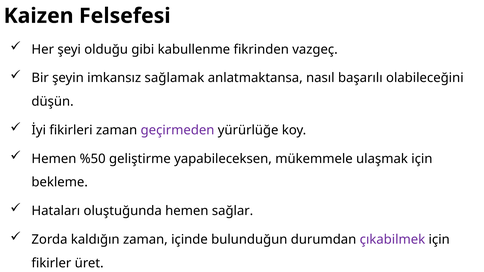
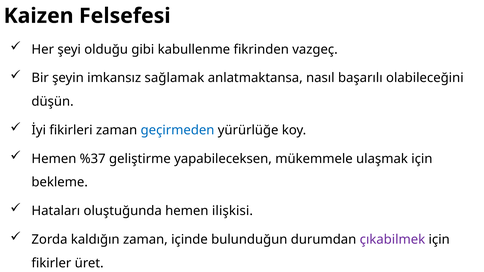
geçirmeden colour: purple -> blue (178, 130)
%50: %50 -> %37 (93, 159)
sağlar: sağlar -> ilişkisi (232, 211)
